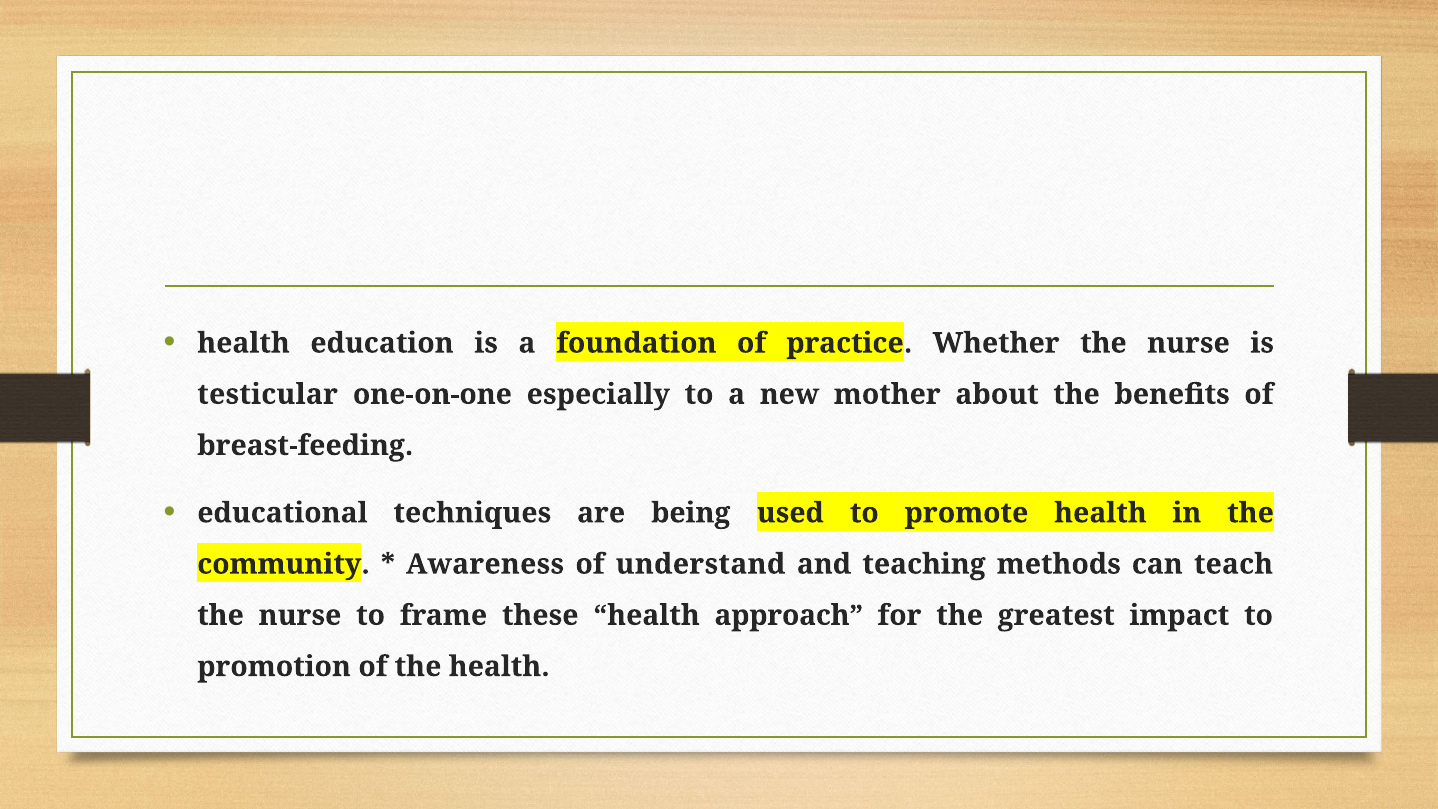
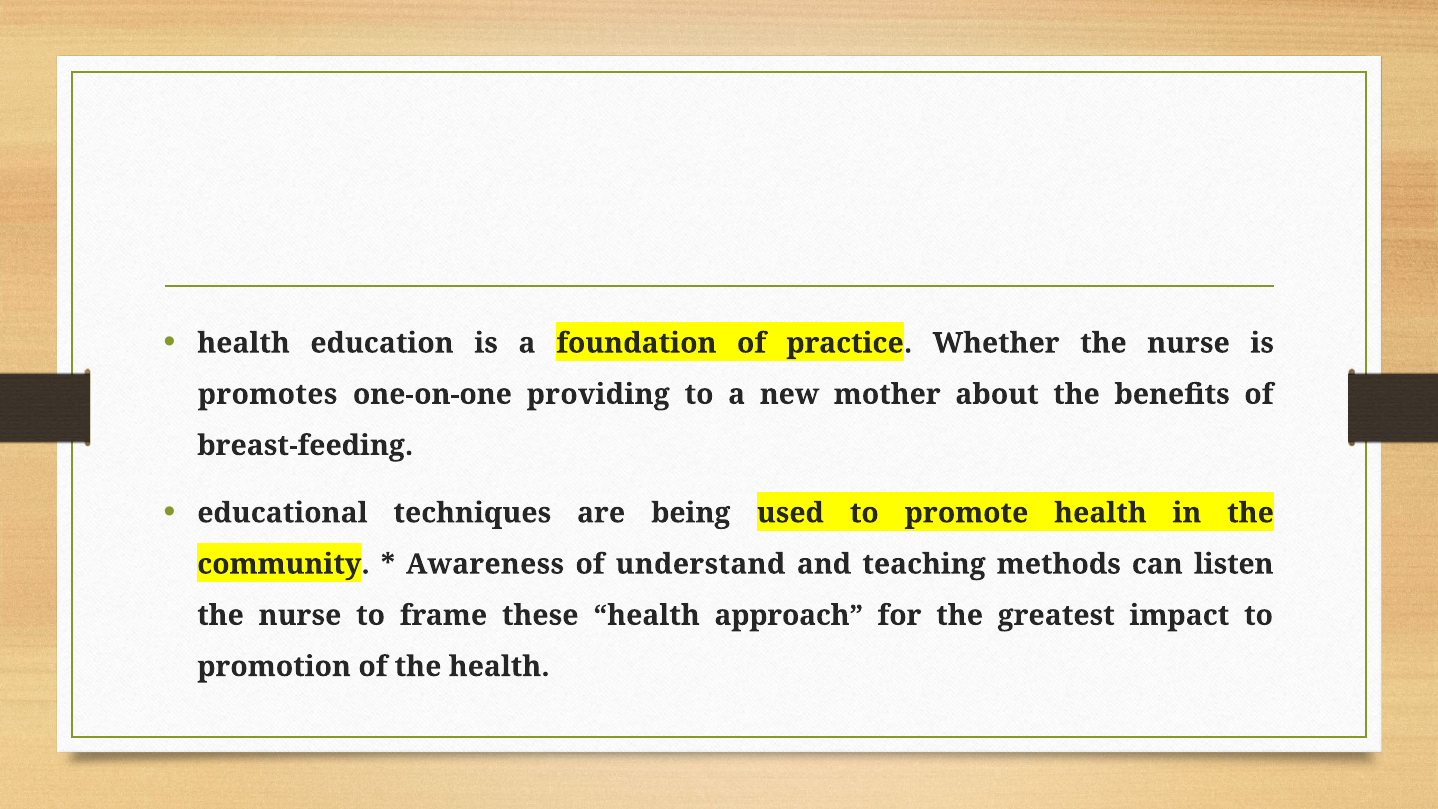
testicular: testicular -> promotes (268, 394)
especially: especially -> providing (598, 394)
teach: teach -> listen (1234, 564)
